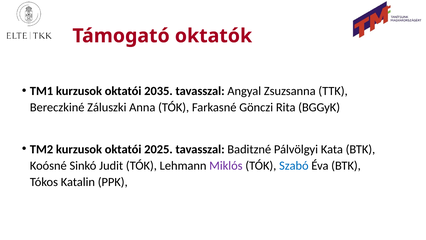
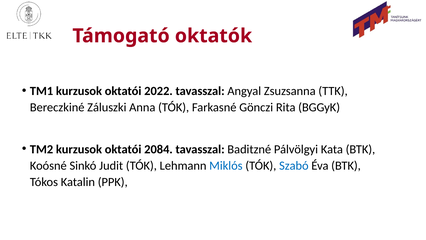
2035: 2035 -> 2022 (158, 91)
2025: 2025 -> 2084 (158, 149)
Miklós colour: purple -> blue (226, 165)
